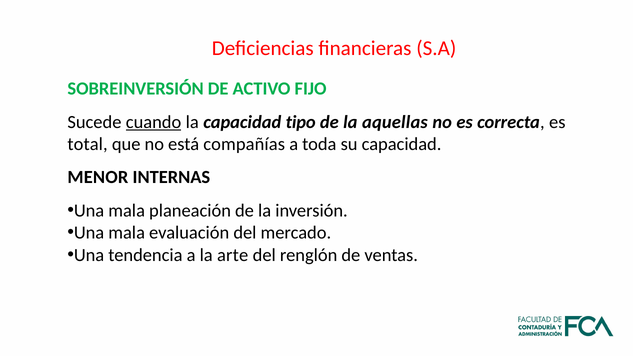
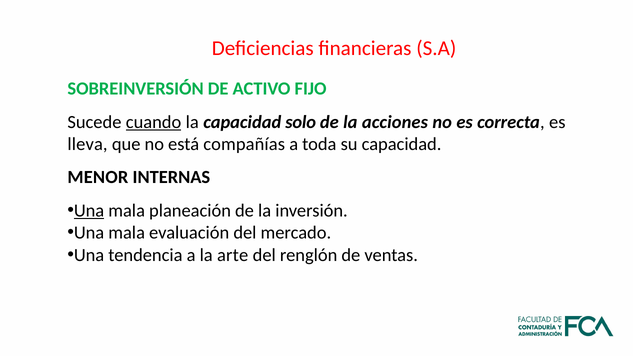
tipo: tipo -> solo (301, 122)
aquellas: aquellas -> acciones (395, 122)
total: total -> lleva (88, 144)
Una underline: none -> present (89, 211)
